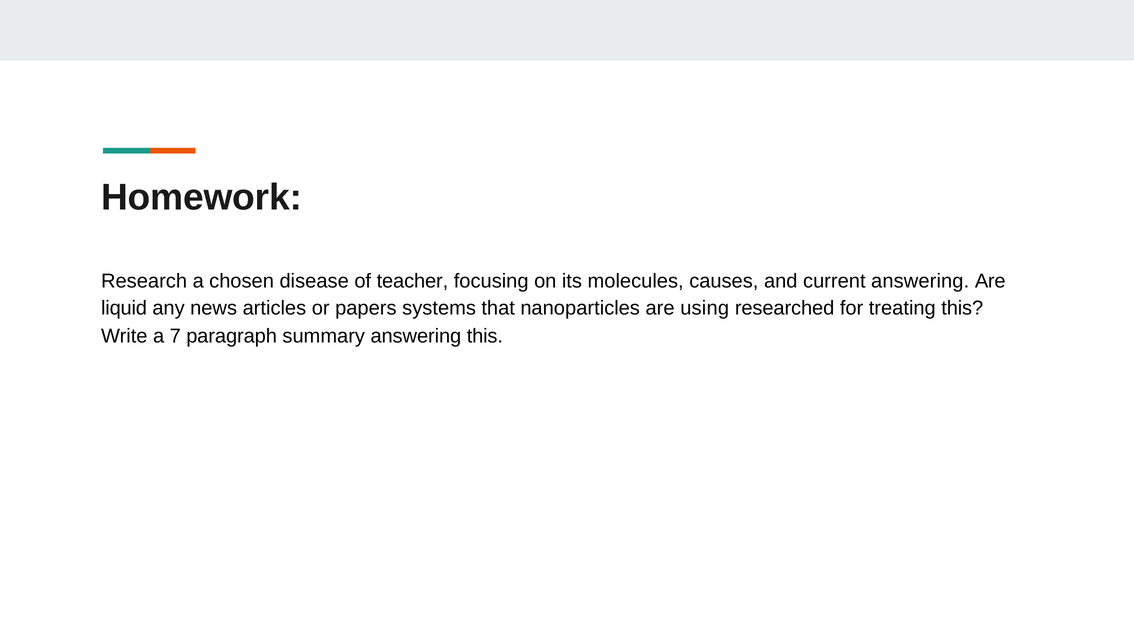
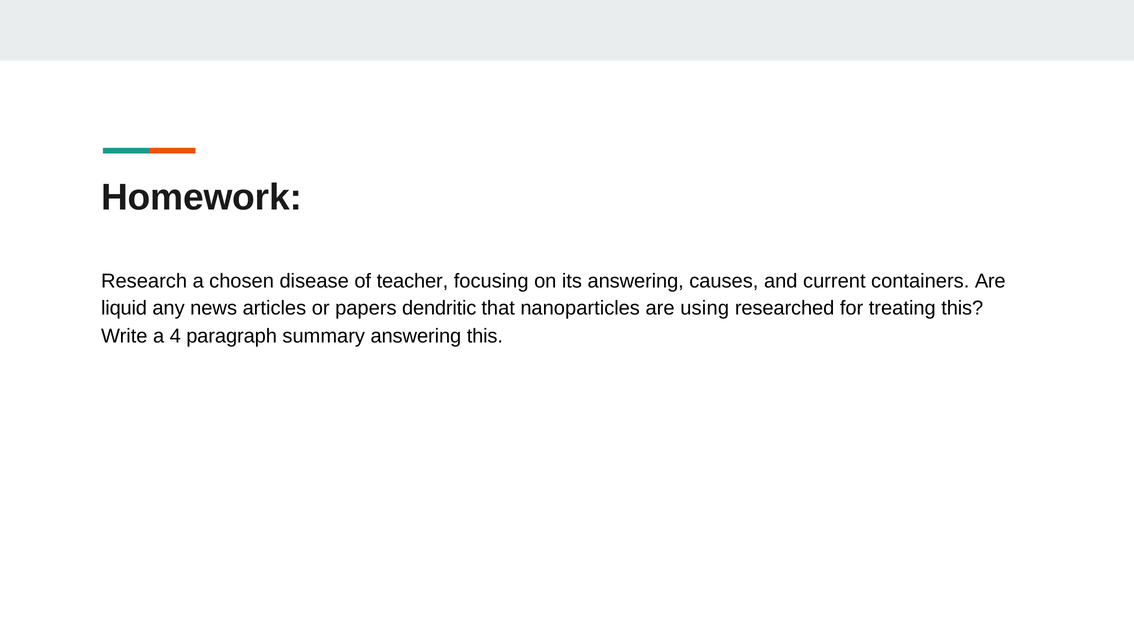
its molecules: molecules -> answering (636, 281)
current answering: answering -> containers (920, 281)
systems: systems -> dendritic (439, 308)
7: 7 -> 4 (175, 336)
